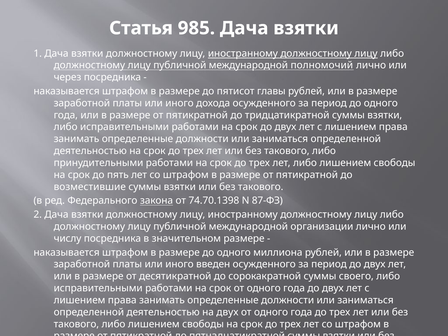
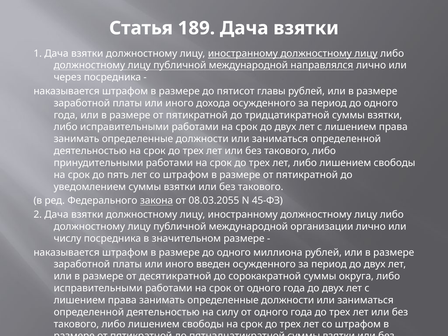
985: 985 -> 189 (196, 28)
полномочий: полномочий -> направлялся (322, 65)
возместившие: возместившие -> уведомлением (90, 187)
74.70.1398: 74.70.1398 -> 08.03.2055 (214, 201)
87-ФЗ: 87-ФЗ -> 45-ФЗ (267, 201)
своего: своего -> округа (356, 276)
на двух: двух -> силу (227, 312)
